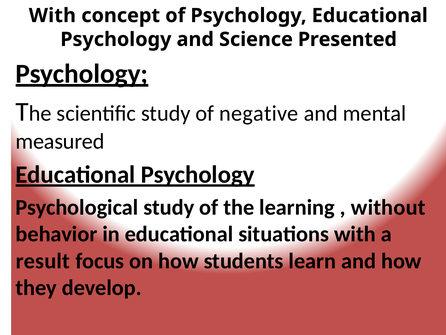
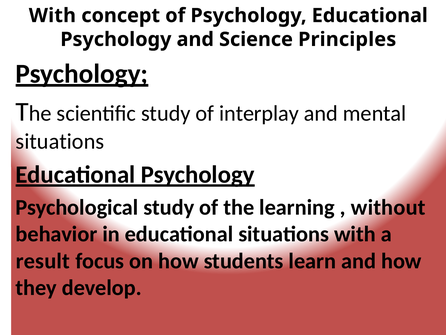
Presented: Presented -> Principles (347, 39)
negative: negative -> interplay (259, 113)
measured: measured -> situations (60, 141)
